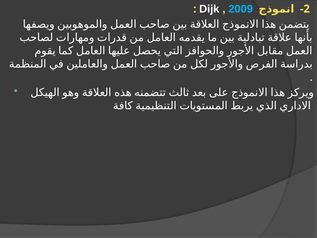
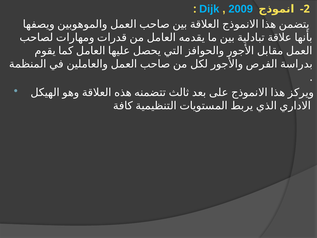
Dijk colour: white -> light blue (209, 9)
